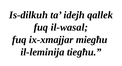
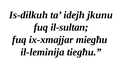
qallek: qallek -> jkunu (100, 15)
il-wasal: il-wasal -> il-sultan (69, 27)
